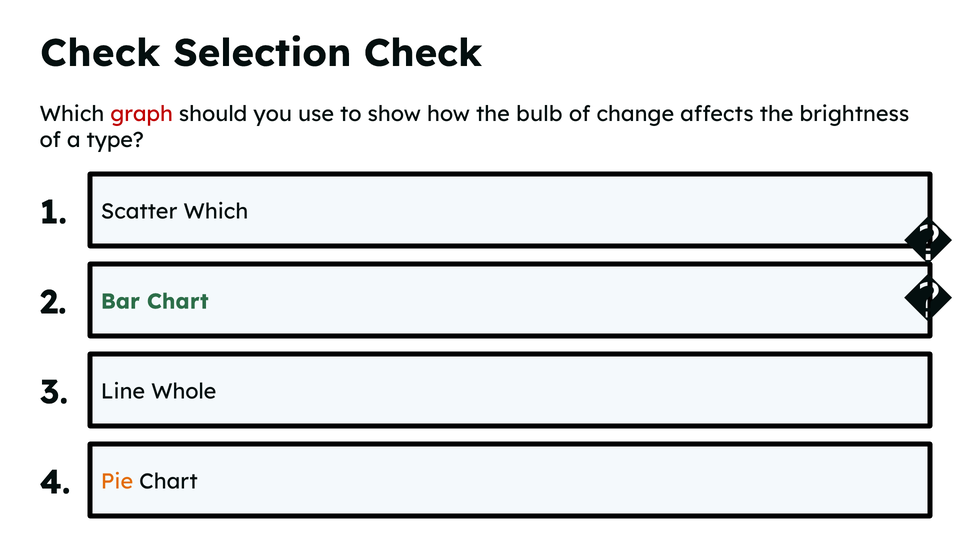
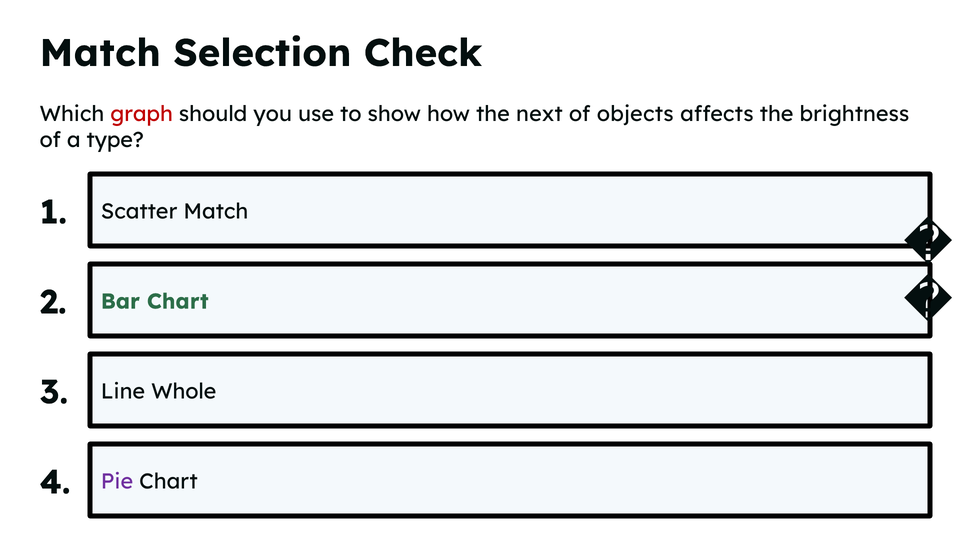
Check: Check -> Match (100, 53)
bulb: bulb -> next (539, 114)
change: change -> objects (635, 114)
Scatter Which: Which -> Match (216, 212)
Pie colour: orange -> purple (117, 482)
